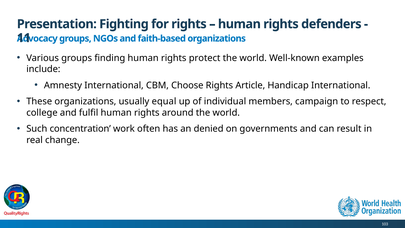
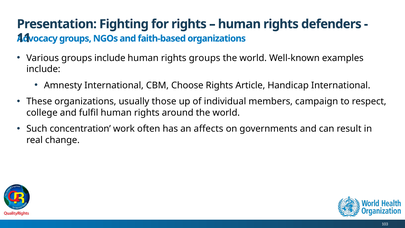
groups finding: finding -> include (110, 58)
rights protect: protect -> groups (205, 58)
equal: equal -> those (164, 101)
denied: denied -> affects (209, 129)
